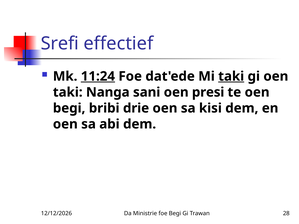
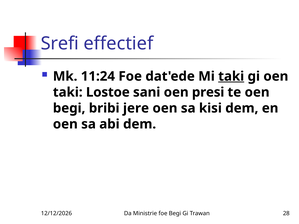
11:24 underline: present -> none (98, 76)
Nanga: Nanga -> Lostoe (108, 92)
drie: drie -> jere (136, 108)
